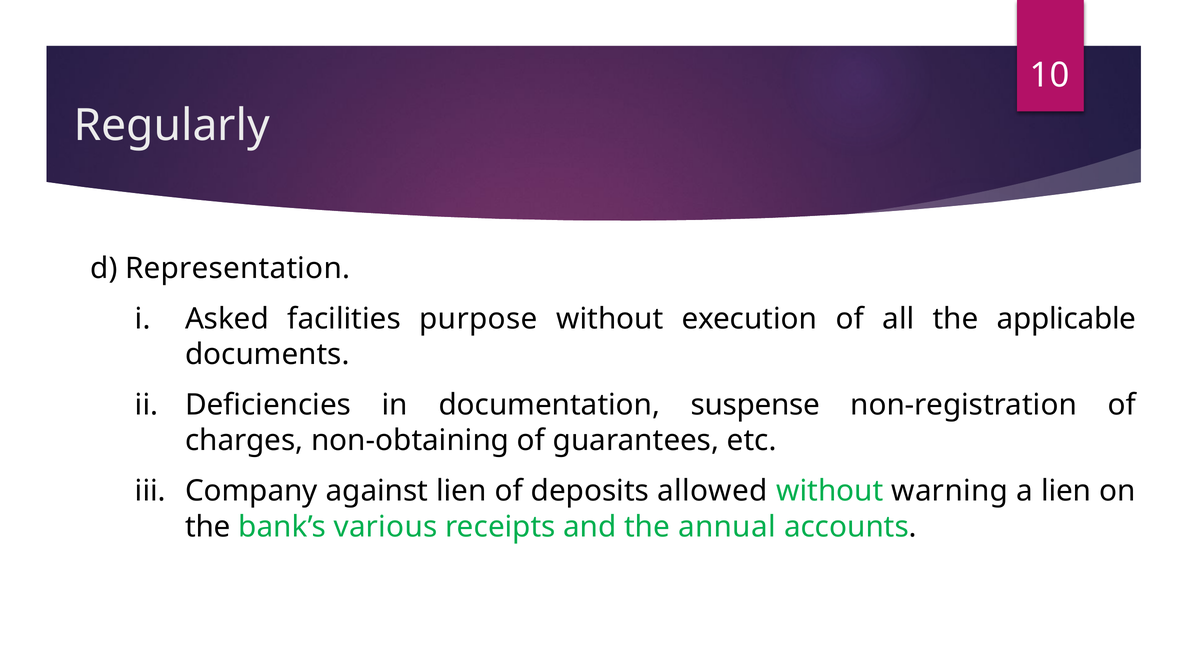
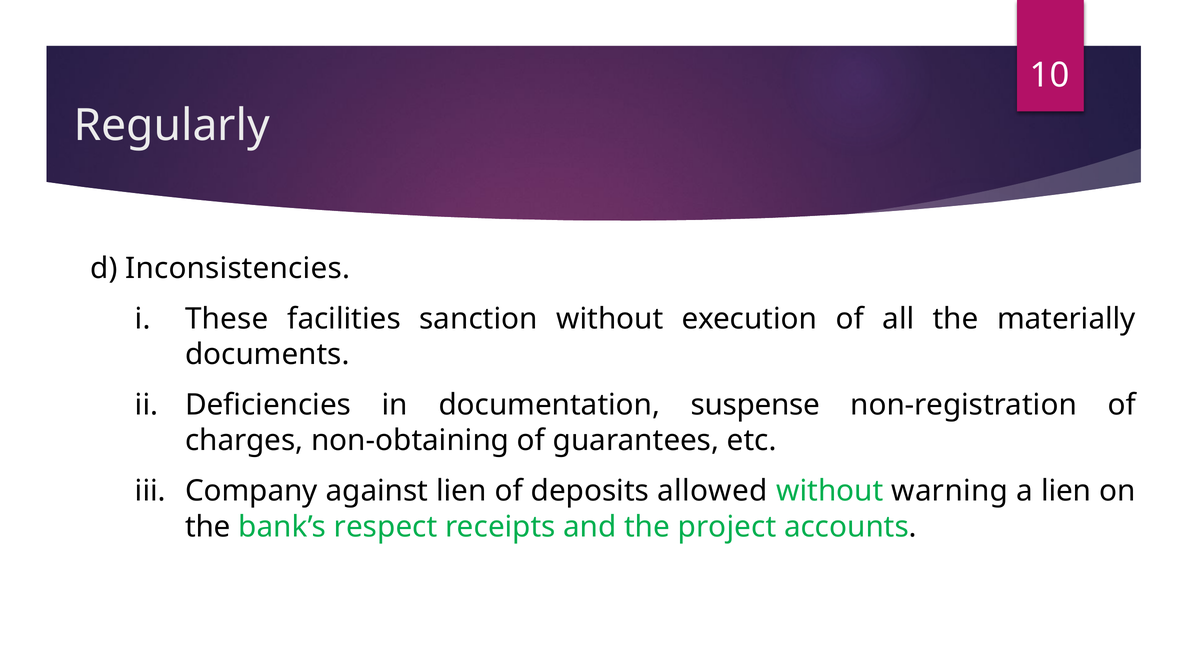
Representation: Representation -> Inconsistencies (238, 268)
Asked: Asked -> These (227, 319)
purpose: purpose -> sanction (478, 319)
applicable: applicable -> materially (1066, 319)
various: various -> respect (386, 527)
annual: annual -> project (727, 527)
